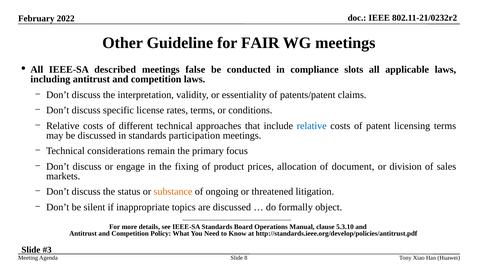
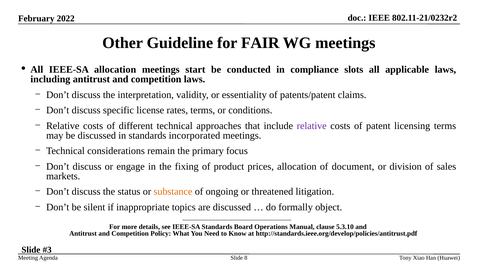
IEEE-SA described: described -> allocation (115, 70)
false: false -> start (195, 70)
relative colour: blue -> purple (312, 126)
participation: participation -> incorporated (194, 135)
